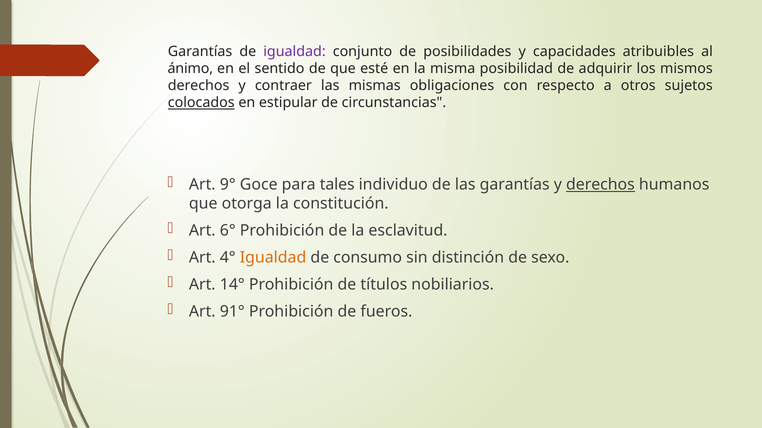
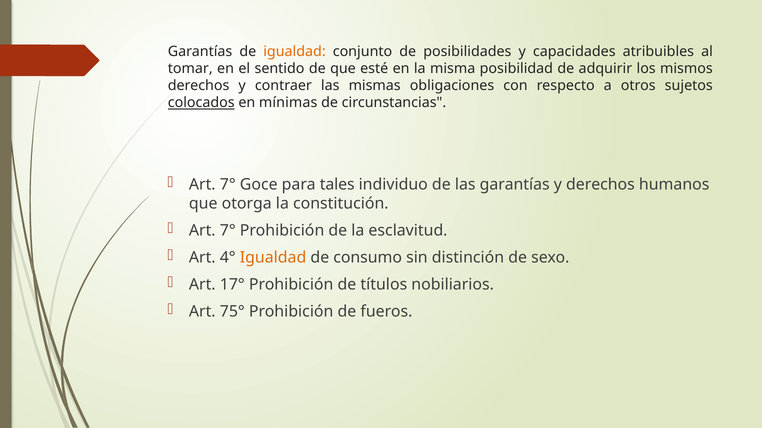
igualdad colour: purple -> orange (295, 51)
ánimo: ánimo -> tomar (190, 69)
estipular: estipular -> mínimas (288, 103)
9°: 9° -> 7° (228, 185)
derechos underline: present -> none (600, 185)
6°: 6° -> 7° (228, 231)
14°: 14° -> 17° (232, 285)
91°: 91° -> 75° (232, 312)
